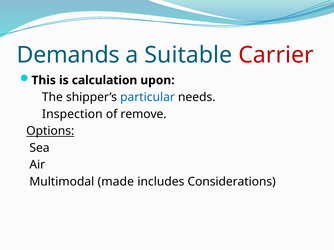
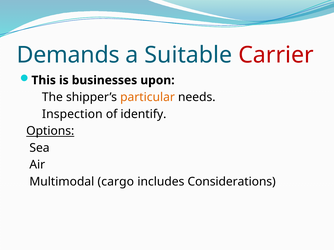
calculation: calculation -> businesses (104, 80)
particular colour: blue -> orange (148, 97)
remove: remove -> identify (143, 114)
made: made -> cargo (116, 182)
